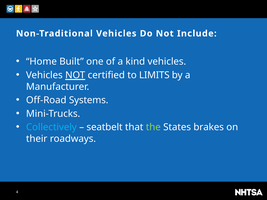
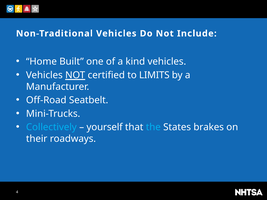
Systems: Systems -> Seatbelt (89, 100)
seatbelt: seatbelt -> yourself (105, 127)
the colour: light green -> light blue (153, 127)
